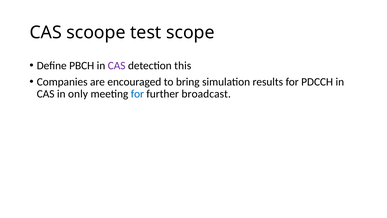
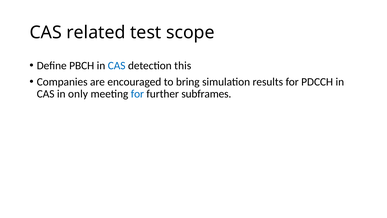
scoope: scoope -> related (96, 33)
CAS colour: purple -> blue (117, 65)
broadcast: broadcast -> subframes (206, 94)
